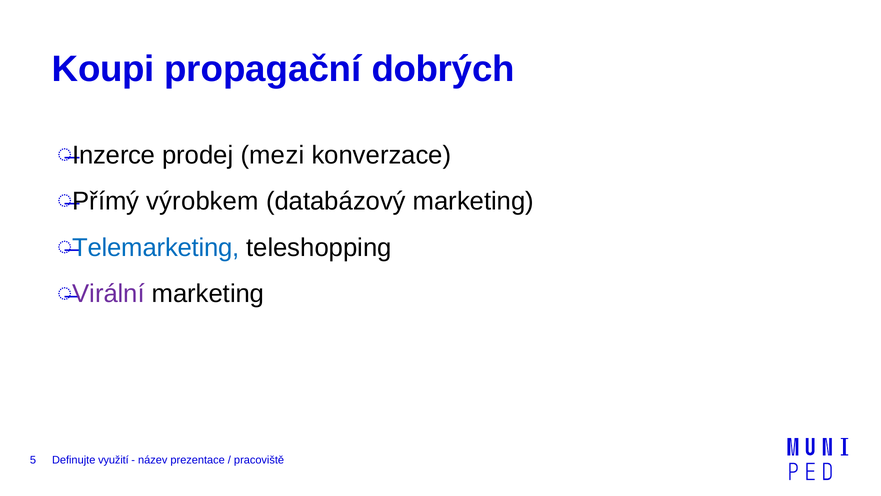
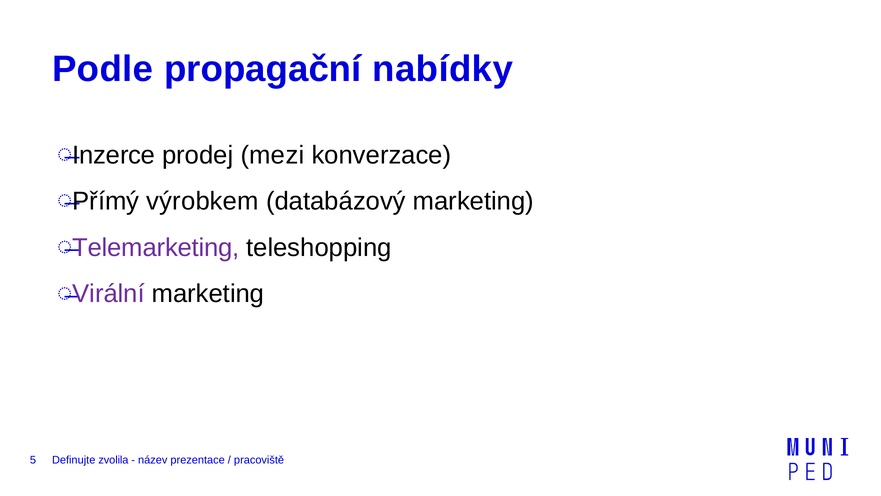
Koupi: Koupi -> Podle (103, 69)
dobrých: dobrých -> nabídky (443, 69)
Telemarketing colour: blue -> purple (156, 247)
využití: využití -> zvolila (113, 460)
